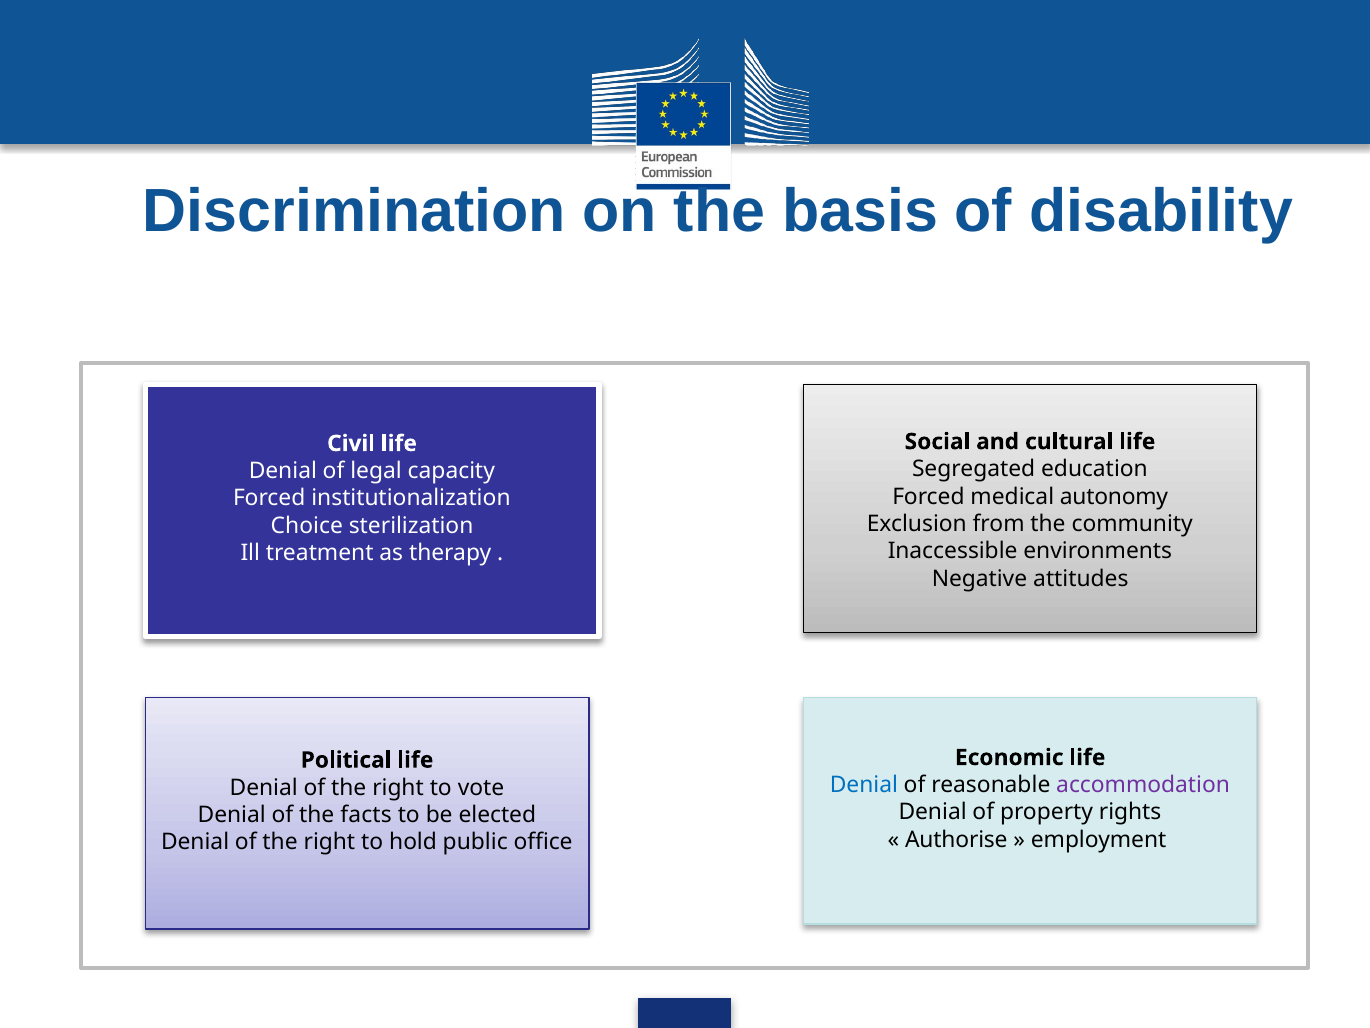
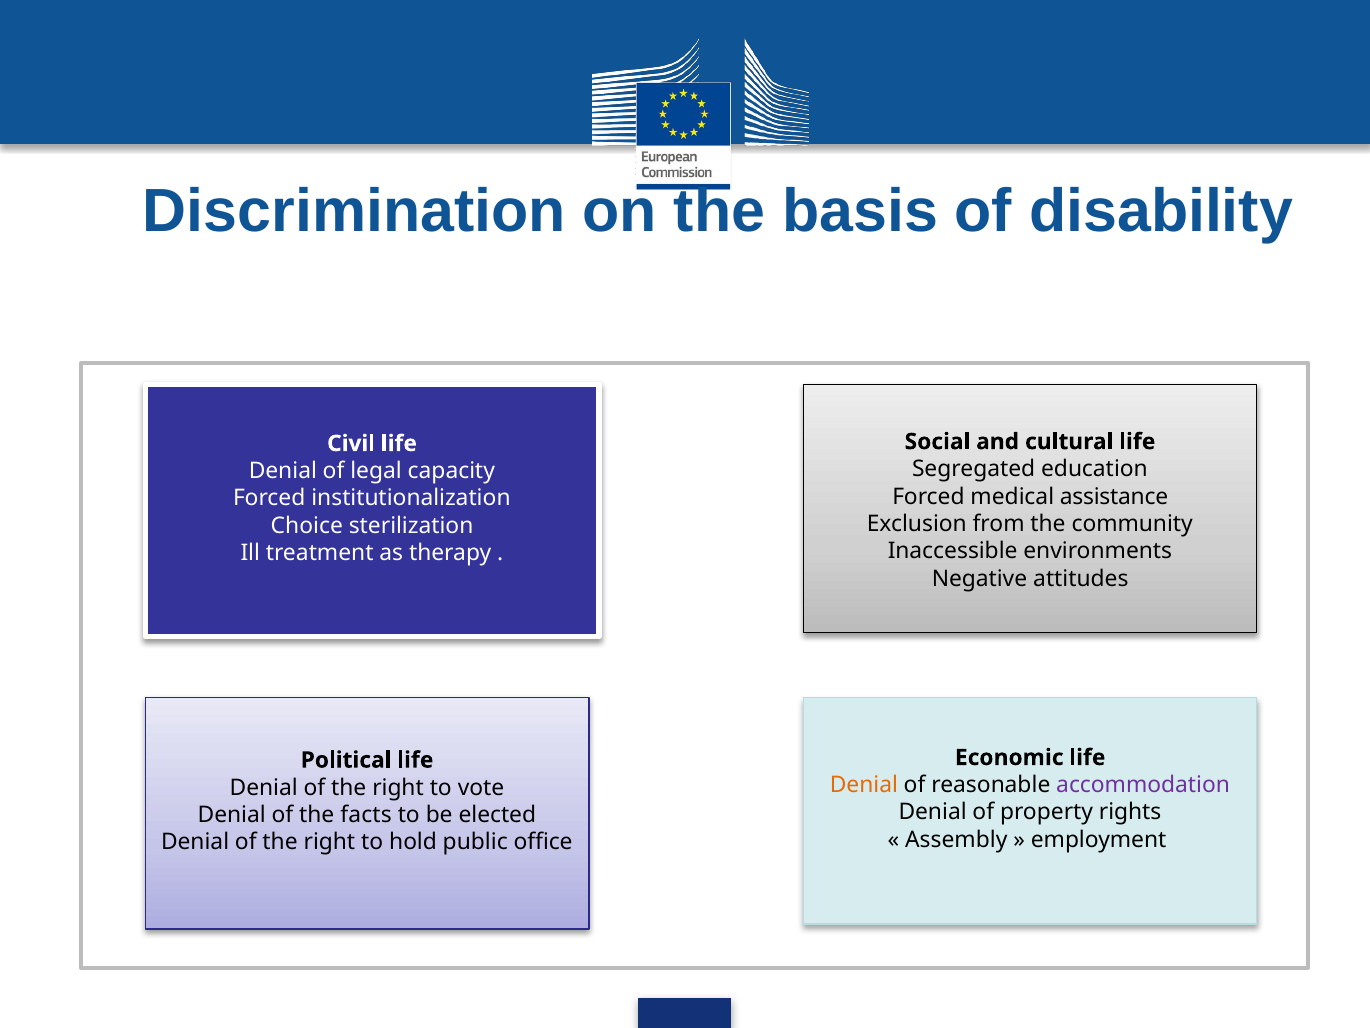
autonomy: autonomy -> assistance (1114, 496)
Denial colour: blue -> orange (864, 785)
Authorise: Authorise -> Assembly (956, 839)
